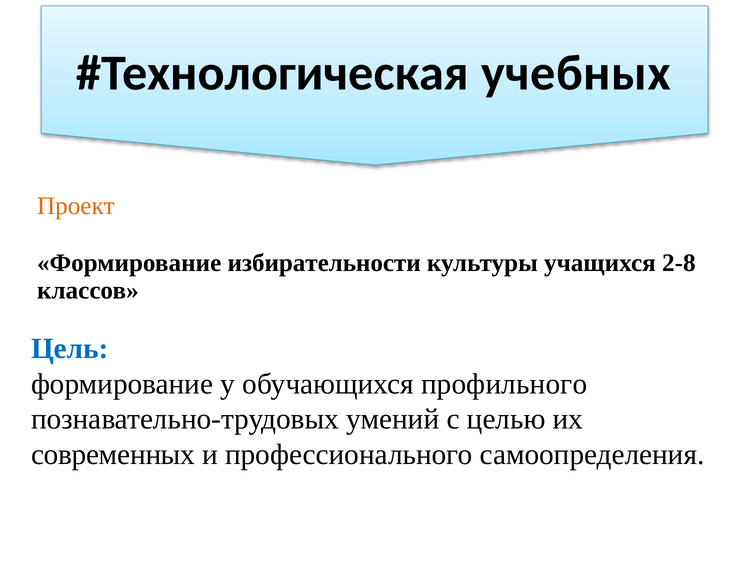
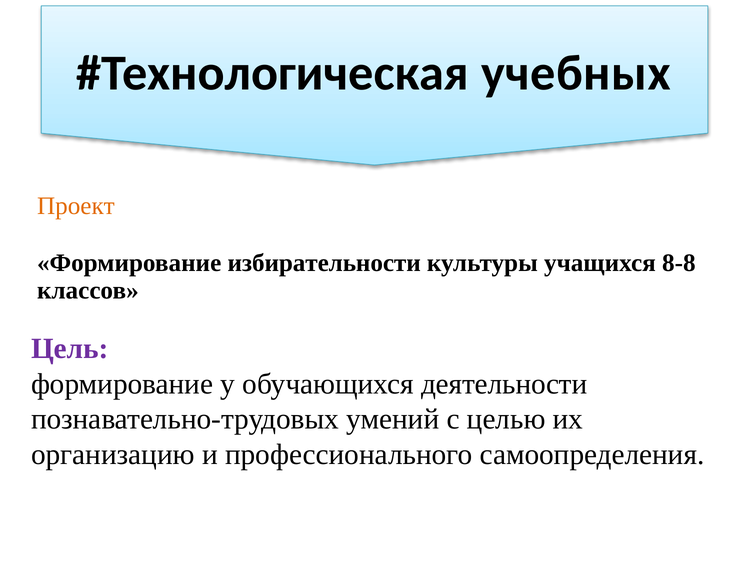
2-8: 2-8 -> 8-8 (679, 263)
Цель colour: blue -> purple (70, 349)
профильного: профильного -> деятельности (504, 384)
современных: современных -> организацию (113, 455)
